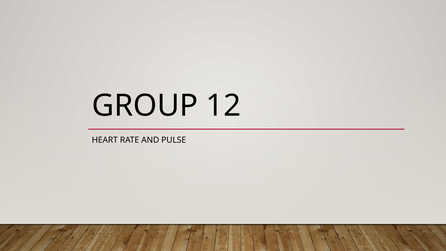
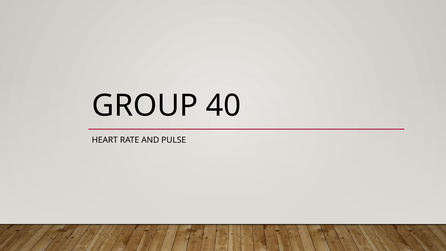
12: 12 -> 40 (224, 106)
